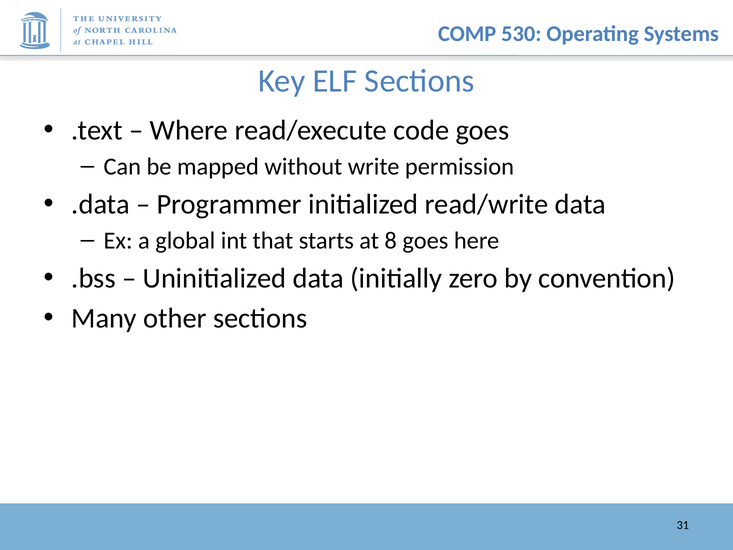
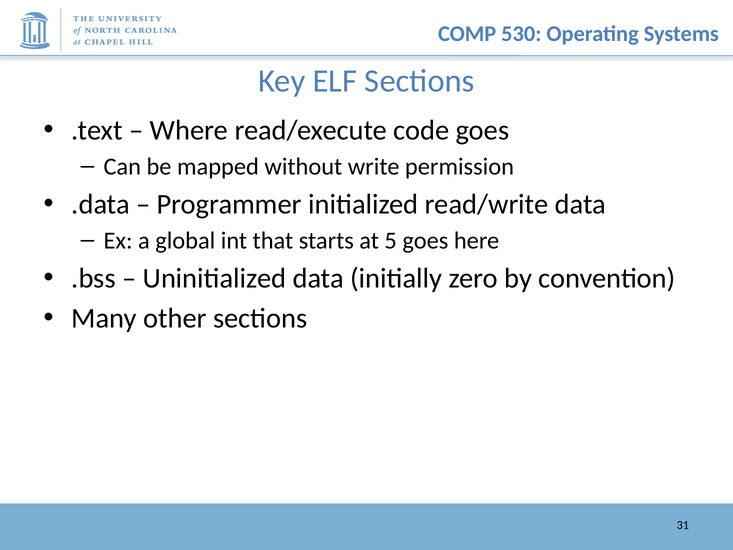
8: 8 -> 5 (391, 241)
